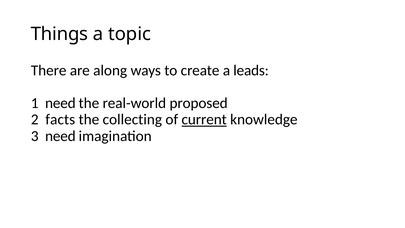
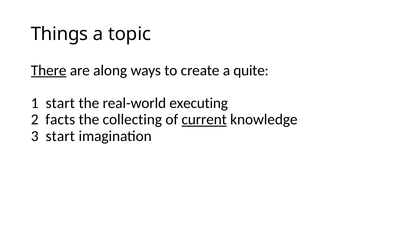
There underline: none -> present (49, 70)
leads: leads -> quite (251, 70)
1 need: need -> start (60, 103)
proposed: proposed -> executing (199, 103)
3 need: need -> start (60, 136)
